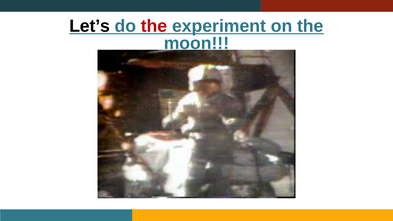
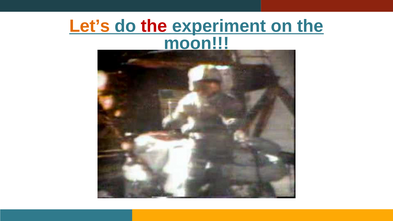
Let’s colour: black -> orange (90, 26)
